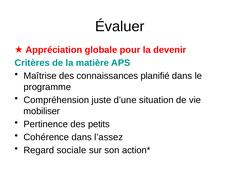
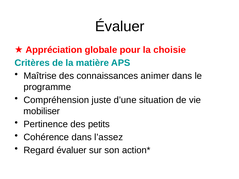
devenir: devenir -> choisie (170, 50)
planifié: planifié -> animer (155, 76)
Regard sociale: sociale -> évaluer (72, 150)
